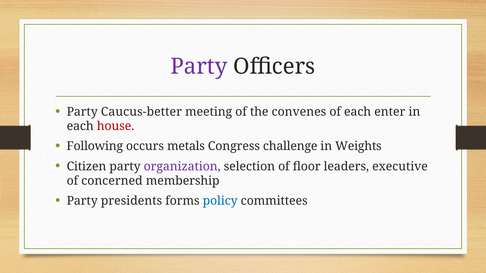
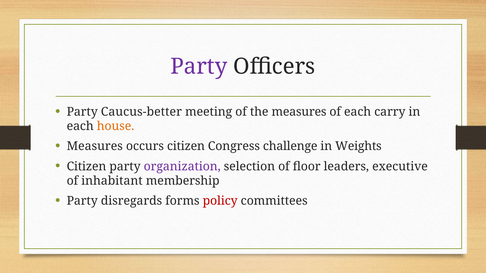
the convenes: convenes -> measures (299, 112)
enter: enter -> carry (390, 112)
house colour: red -> orange (116, 126)
Following: Following -> Measures (95, 147)
occurs metals: metals -> citizen (186, 147)
concerned: concerned -> inhabitant (112, 181)
presidents: presidents -> disregards (132, 201)
policy colour: blue -> red (220, 201)
